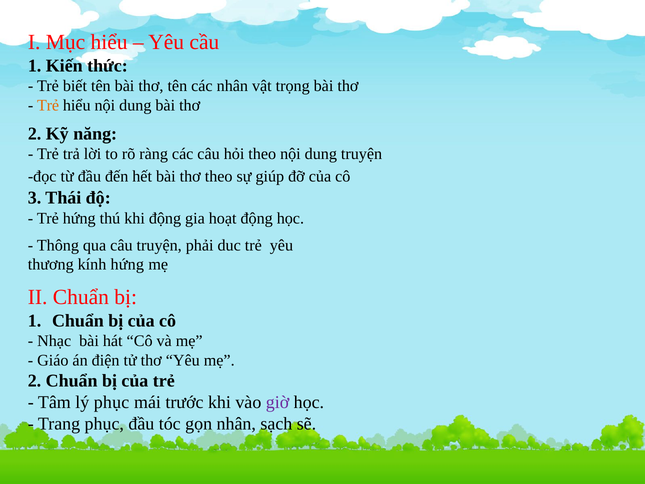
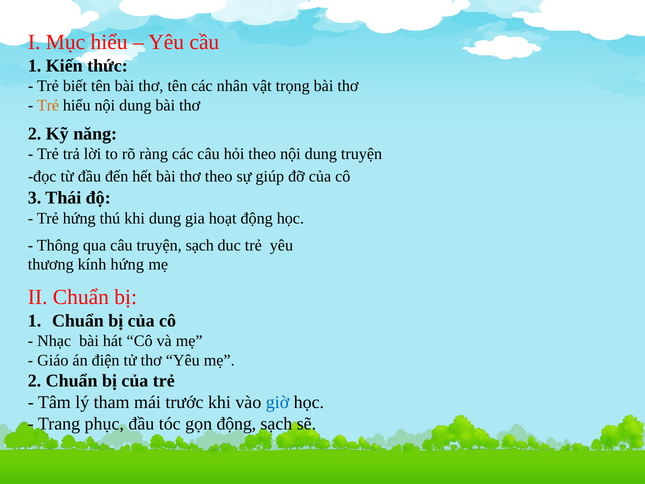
khi động: động -> dung (165, 218)
truyện phải: phải -> sạch (200, 245)
lý phục: phục -> tham (112, 402)
giờ colour: purple -> blue (278, 402)
gọn nhân: nhân -> động (236, 424)
